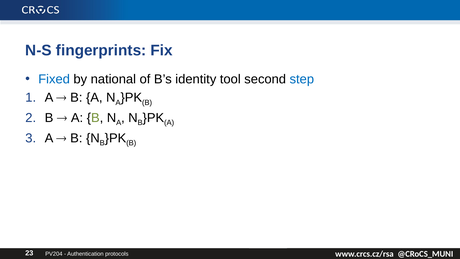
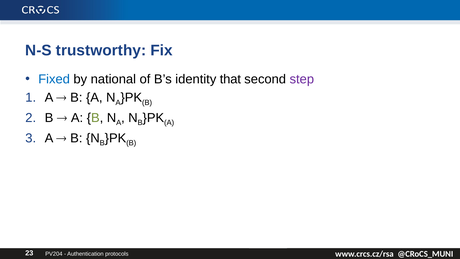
fingerprints: fingerprints -> trustworthy (101, 50)
tool: tool -> that (230, 79)
step colour: blue -> purple (302, 79)
